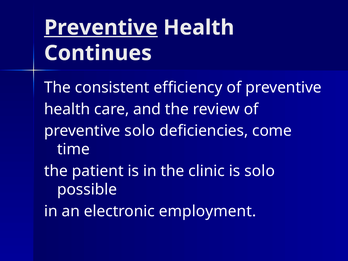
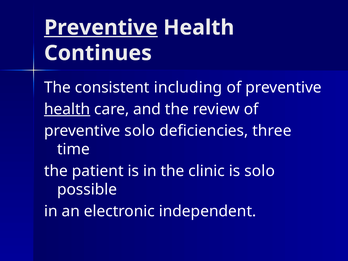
efficiency: efficiency -> including (188, 87)
health underline: none -> present (67, 109)
come: come -> three (272, 131)
employment: employment -> independent (208, 211)
